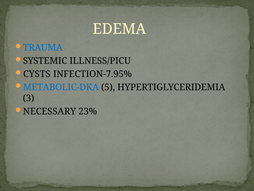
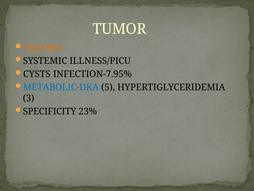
EDEMA: EDEMA -> TUMOR (119, 29)
TRAUMA colour: blue -> orange (43, 48)
NECESSARY: NECESSARY -> SPECIFICITY (50, 111)
